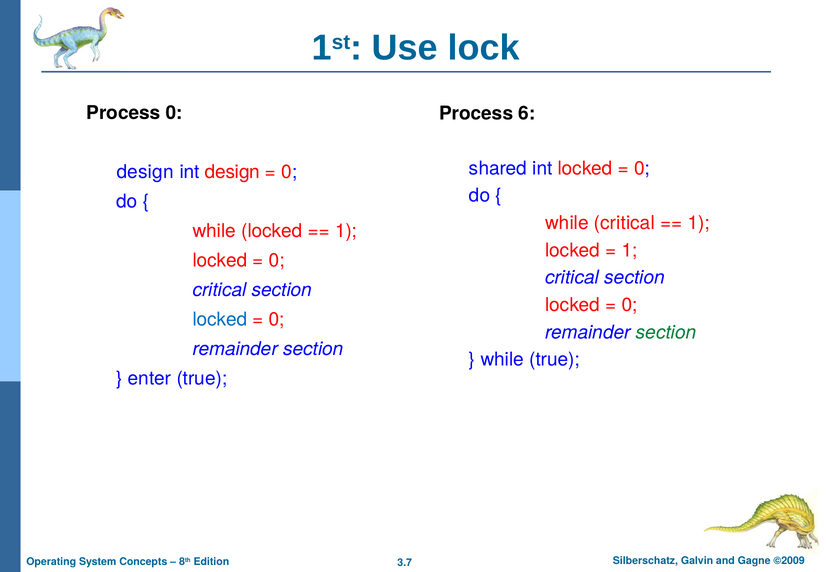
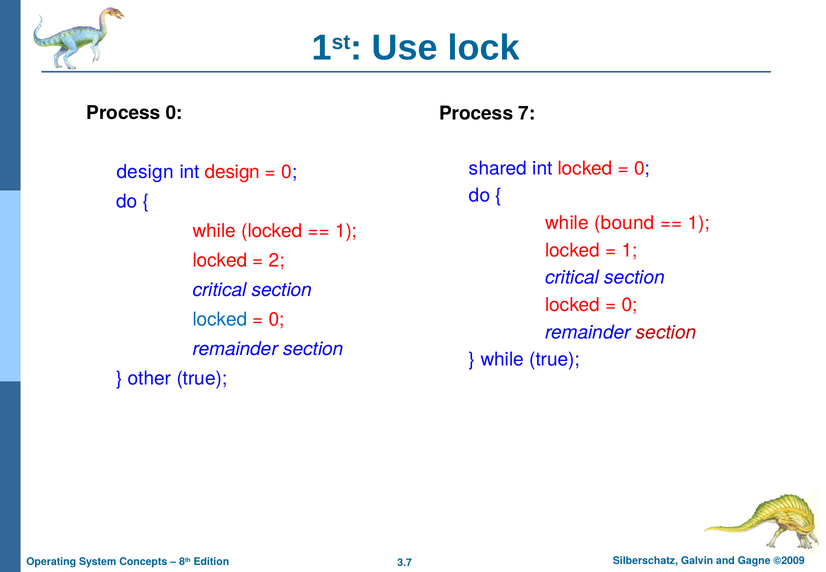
6: 6 -> 7 (527, 114)
while critical: critical -> bound (624, 223)
0: 0 -> 2 (277, 260)
section colour: green -> red (666, 332)
enter: enter -> other (150, 379)
